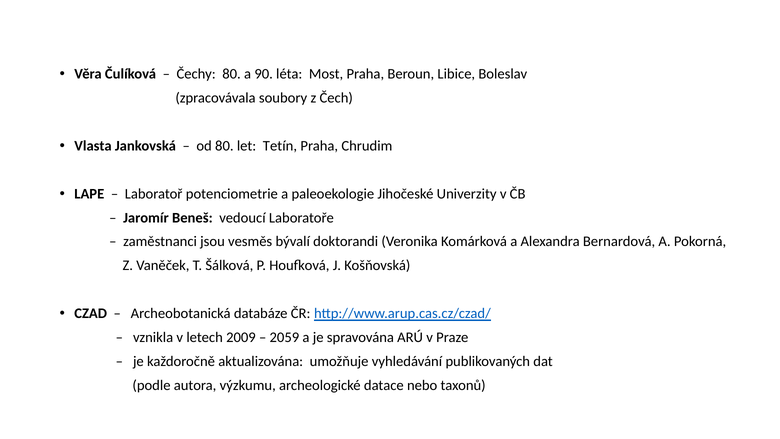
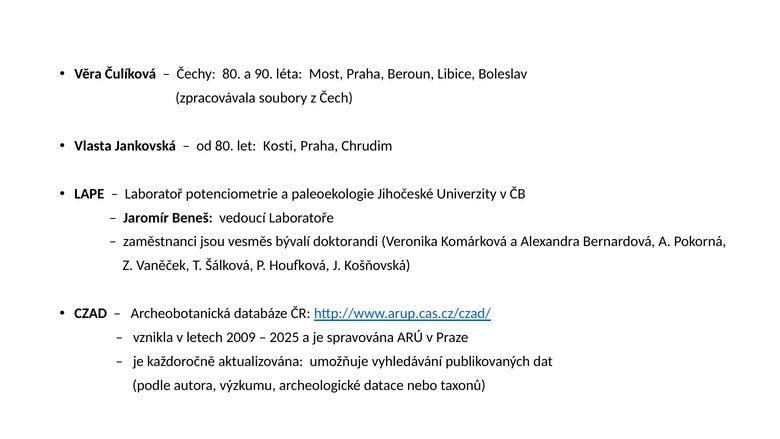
Tetín: Tetín -> Kosti (280, 146)
2059: 2059 -> 2025 (284, 337)
